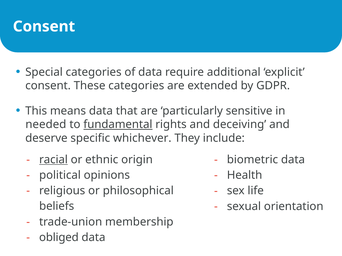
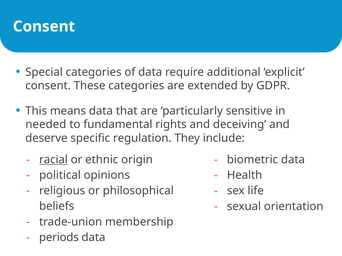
fundamental underline: present -> none (118, 125)
whichever: whichever -> regulation (142, 138)
obliged: obliged -> periods (59, 238)
